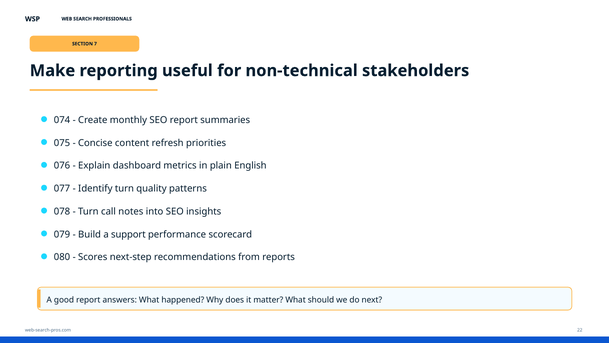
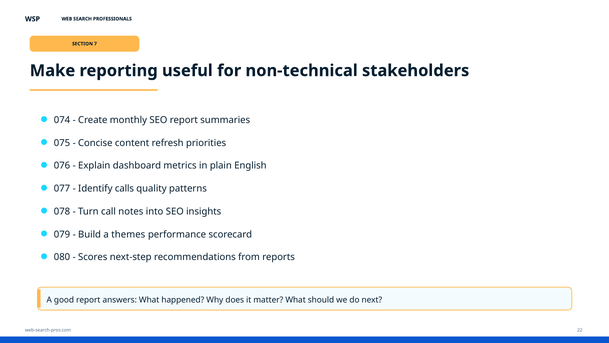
Identify turn: turn -> calls (124, 188)
support: support -> themes (128, 234)
